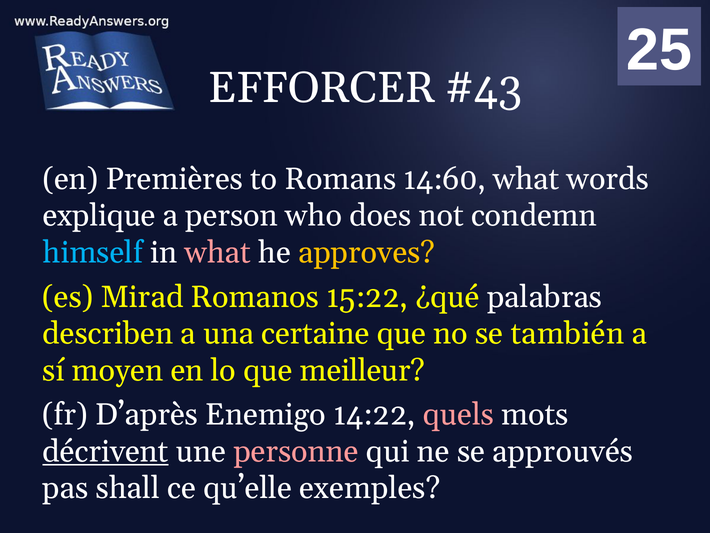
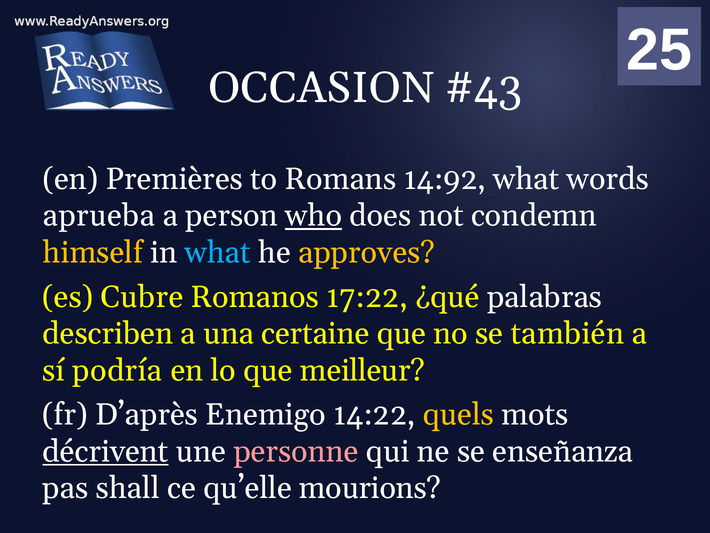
EFFORCER: EFFORCER -> OCCASION (322, 88)
14:60: 14:60 -> 14:92 (445, 179)
explique: explique -> aprueba (99, 216)
who underline: none -> present (314, 216)
himself colour: light blue -> yellow (93, 252)
what colour: pink -> light blue (218, 252)
Mirad: Mirad -> Cubre (142, 297)
15:22: 15:22 -> 17:22 (367, 297)
moyen: moyen -> podría (117, 370)
quels colour: pink -> yellow (458, 414)
approuvés: approuvés -> enseñanza (563, 451)
exemples: exemples -> mourions (370, 488)
